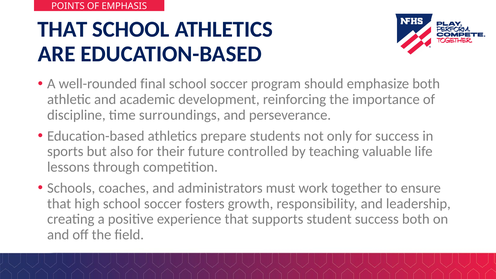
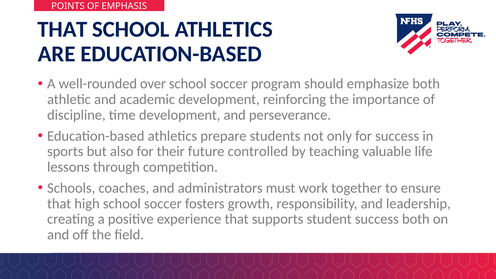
final: final -> over (153, 84)
time surroundings: surroundings -> development (180, 115)
